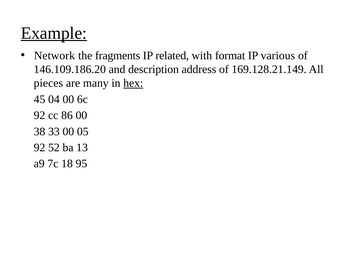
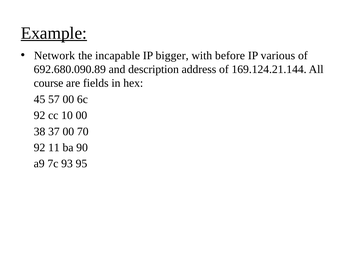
fragments: fragments -> incapable (118, 56)
related: related -> bigger (172, 56)
format: format -> before (230, 56)
146.109.186.20: 146.109.186.20 -> 692.680.090.89 (70, 69)
169.128.21.149: 169.128.21.149 -> 169.124.21.144 (269, 69)
pieces: pieces -> course (49, 83)
many: many -> fields (96, 83)
hex underline: present -> none (133, 83)
04: 04 -> 57 (54, 99)
86: 86 -> 10 (67, 116)
33: 33 -> 37 (54, 132)
05: 05 -> 70 (83, 132)
52: 52 -> 11 (54, 148)
13: 13 -> 90 (82, 148)
18: 18 -> 93 (67, 164)
